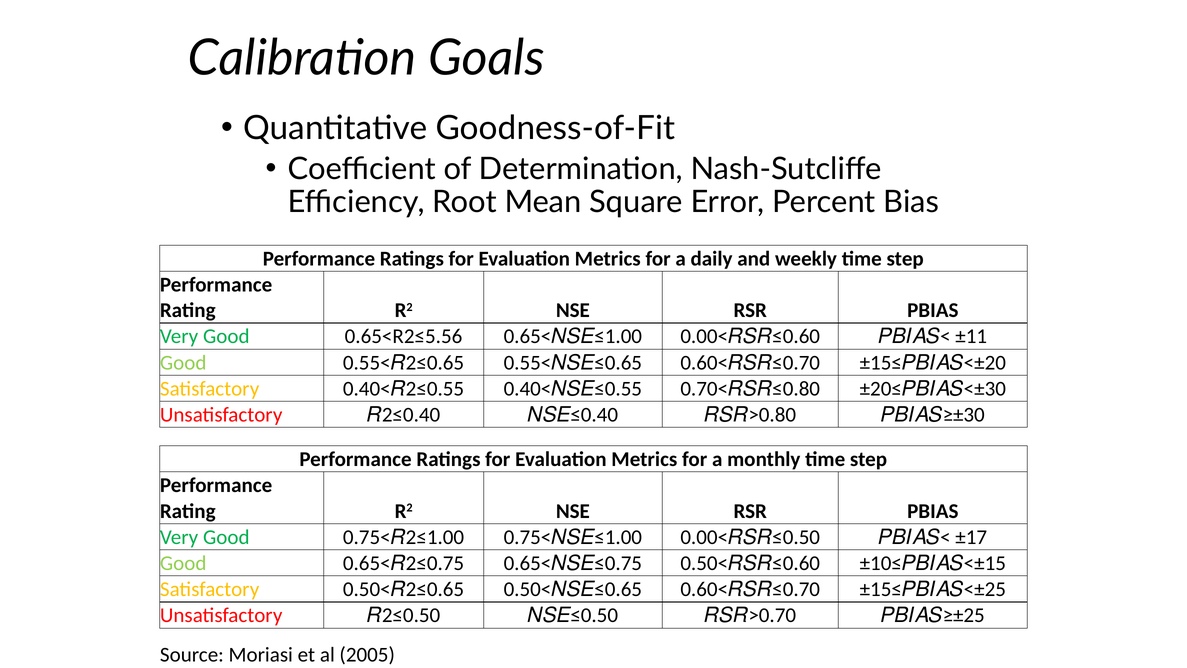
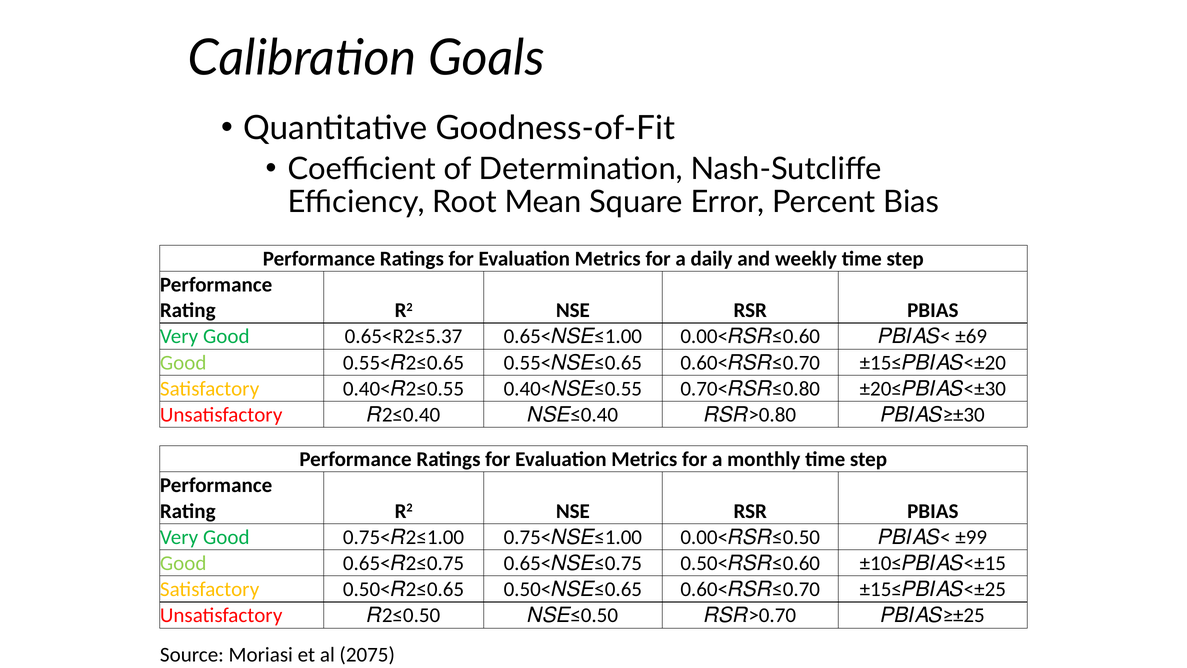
0.65<R2≤5.56: 0.65<R2≤5.56 -> 0.65<R2≤5.37 (404, 336)
±11: ±11 -> ±69 (971, 336)
±17: ±17 -> ±99 (971, 537)
2005: 2005 -> 2075 (367, 655)
